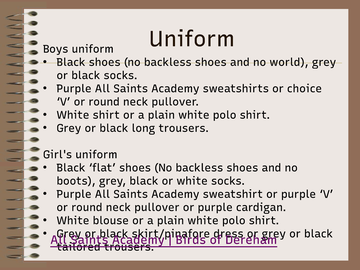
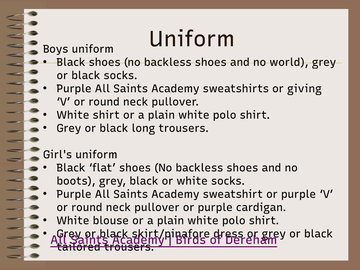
choice: choice -> giving (304, 89)
